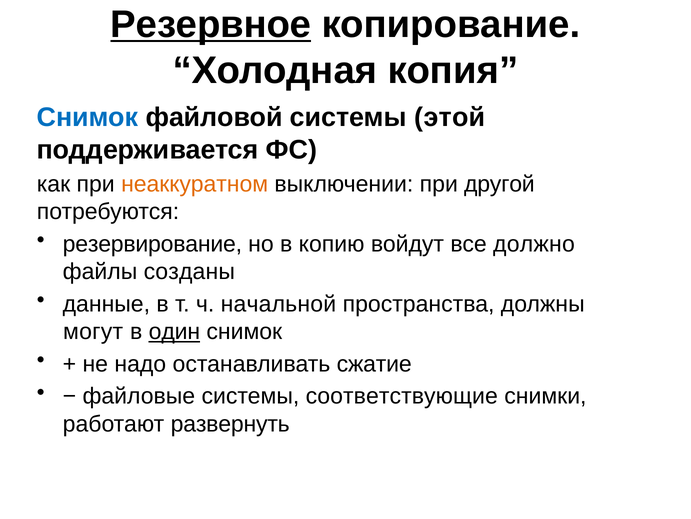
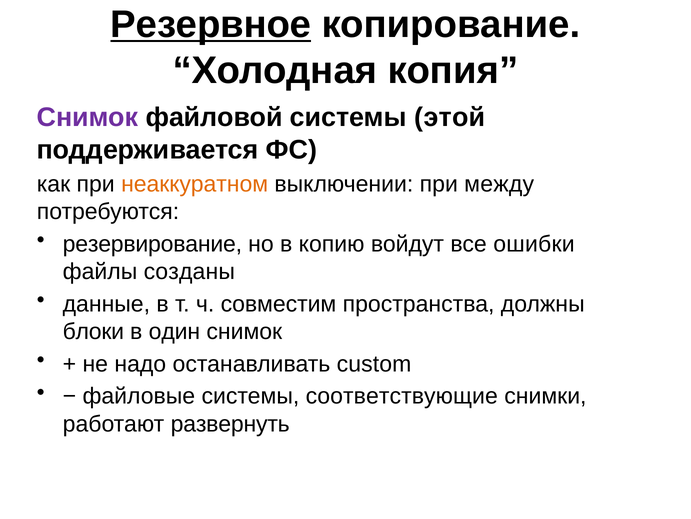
Снимок colour: blue -> purple (88, 117)
другой: другой -> между (499, 184)
должно: должно -> ошибки (534, 244)
начальной: начальной -> совместим (278, 304)
могут: могут -> блоки (93, 331)
один underline: present -> none (174, 331)
сжатие: сжатие -> custom (374, 364)
